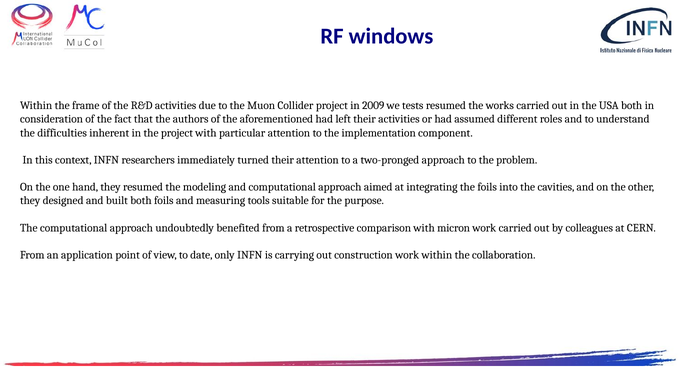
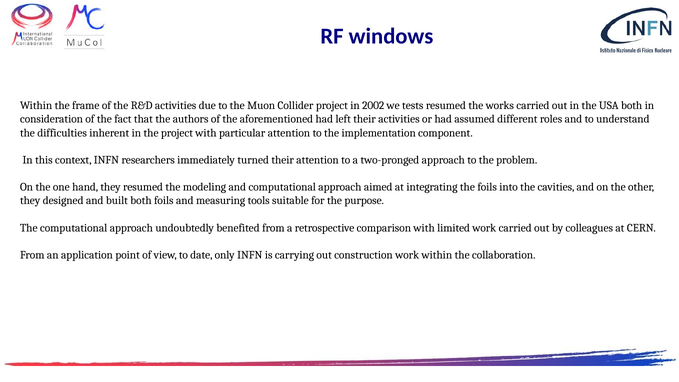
2009: 2009 -> 2002 (373, 106)
micron: micron -> limited (454, 228)
